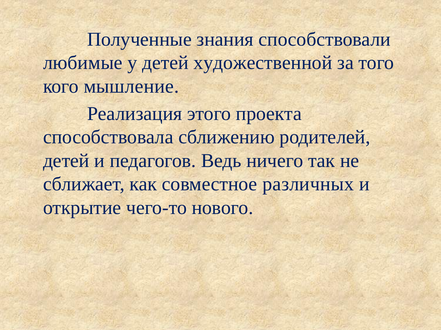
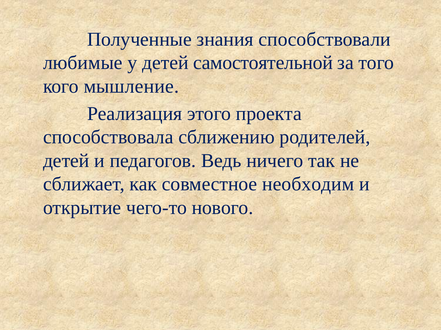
художественной: художественной -> самостоятельной (263, 63)
различных: различных -> необходим (308, 185)
